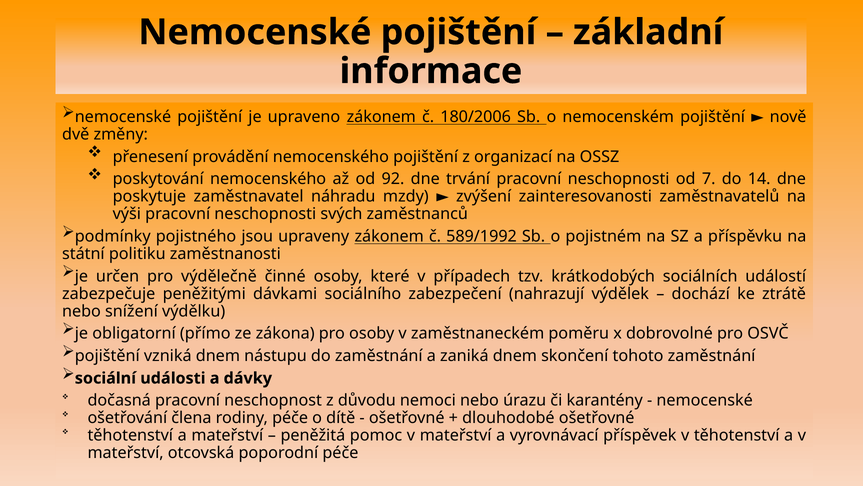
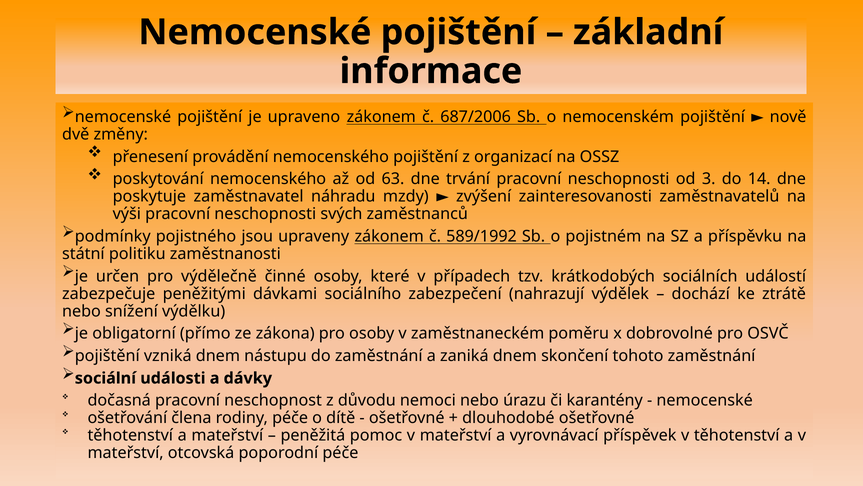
180/2006: 180/2006 -> 687/2006 (476, 117)
92: 92 -> 63 (393, 179)
7: 7 -> 3 (709, 179)
